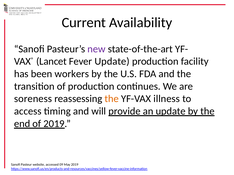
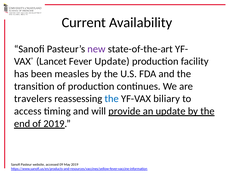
workers: workers -> measles (72, 74)
soreness: soreness -> travelers (33, 99)
the colour: orange -> blue (112, 99)
illness: illness -> biliary (167, 99)
